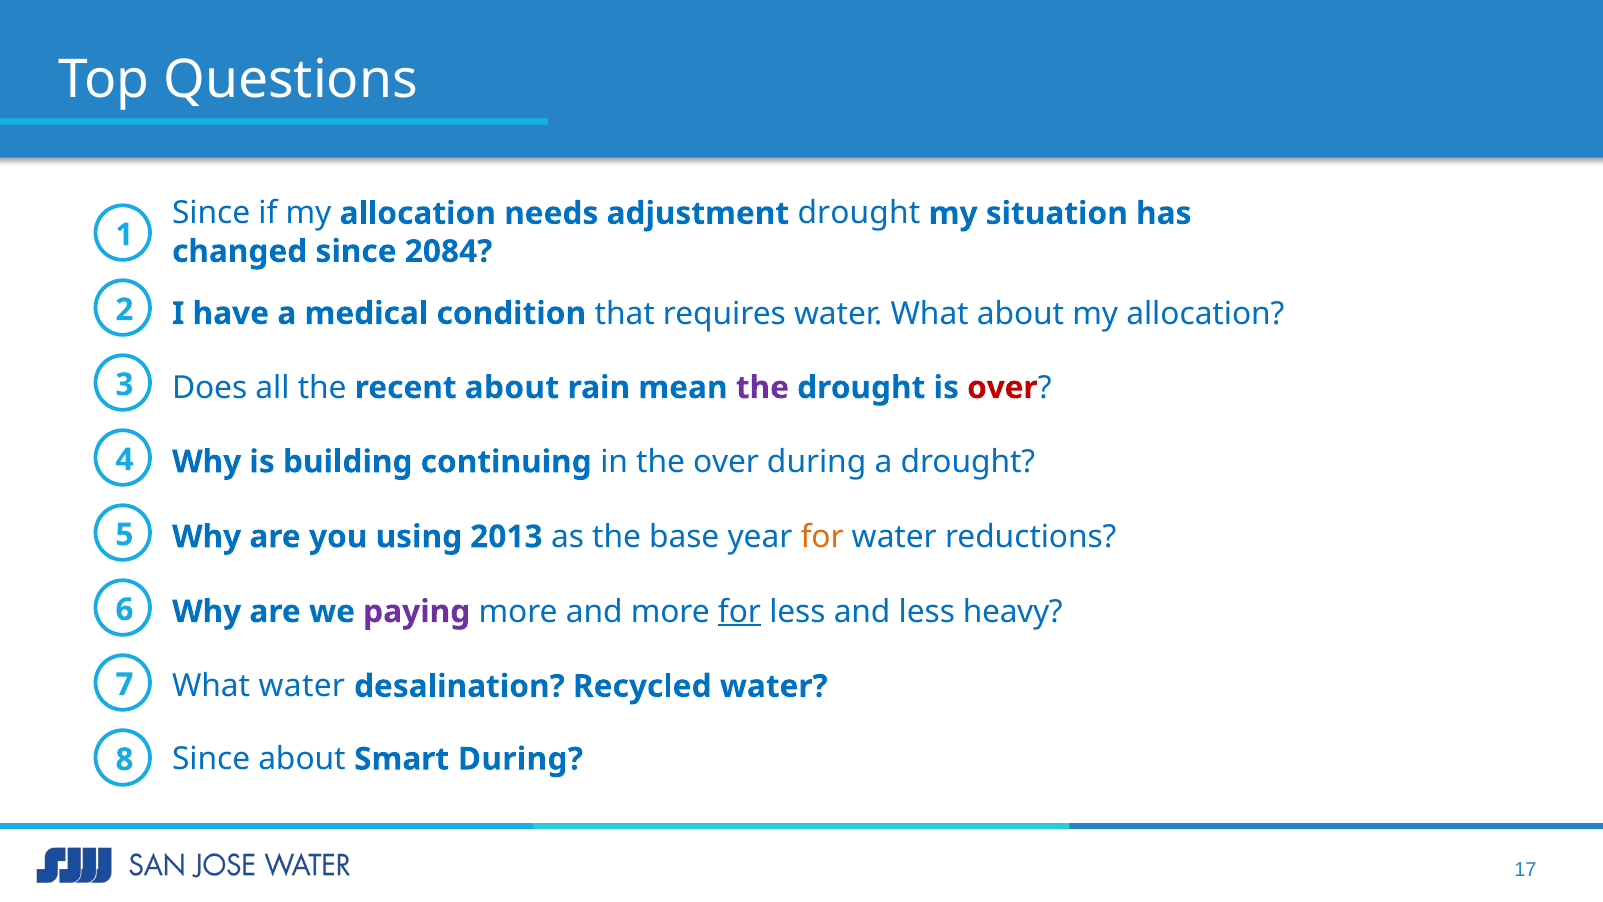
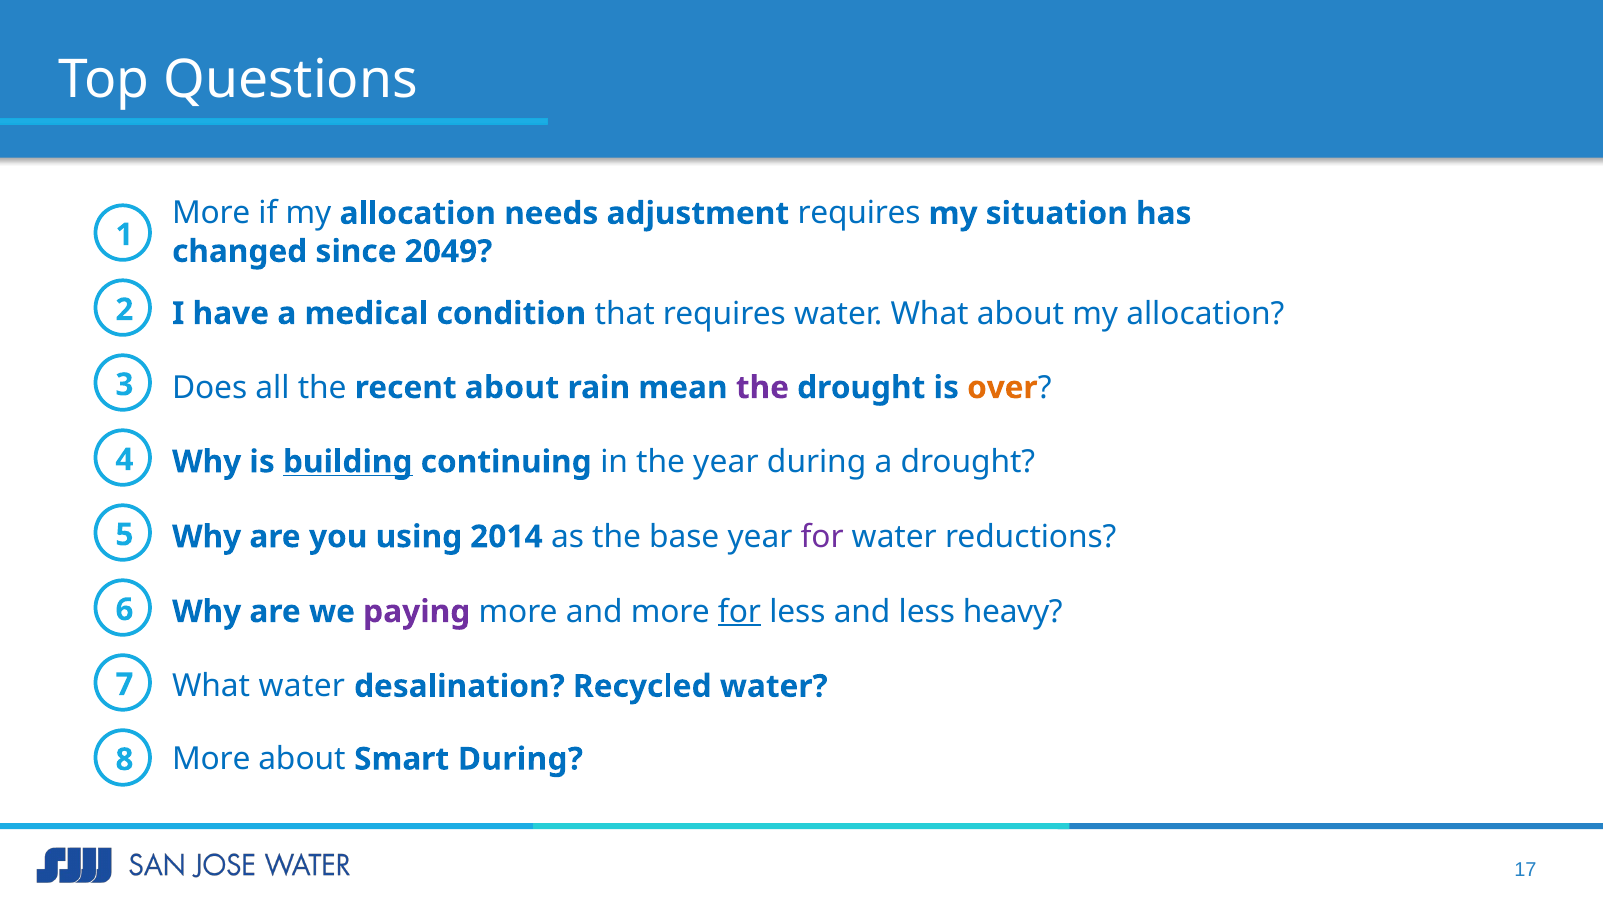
Since: Since -> More (211, 213)
adjustment drought: drought -> requires (859, 213)
2084: 2084 -> 2049 (449, 251)
over colour: red -> orange (1002, 388)
building underline: none -> present (348, 462)
the over: over -> year (726, 462)
2013: 2013 -> 2014 (506, 537)
for colour: orange -> purple (822, 537)
Since: Since -> More (211, 759)
